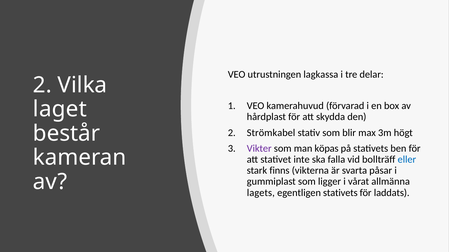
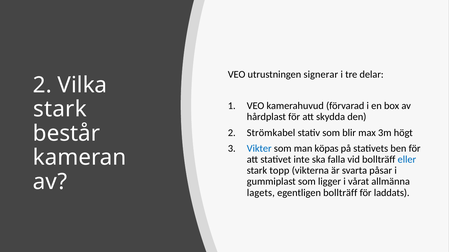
lagkassa: lagkassa -> signerar (321, 74)
laget: laget -> stark (60, 109)
Vikter colour: purple -> blue (259, 149)
finns: finns -> topp (279, 171)
egentligen stativets: stativets -> bollträff (340, 193)
